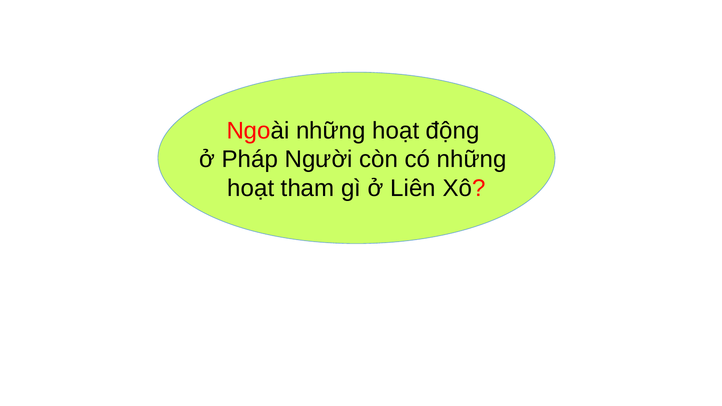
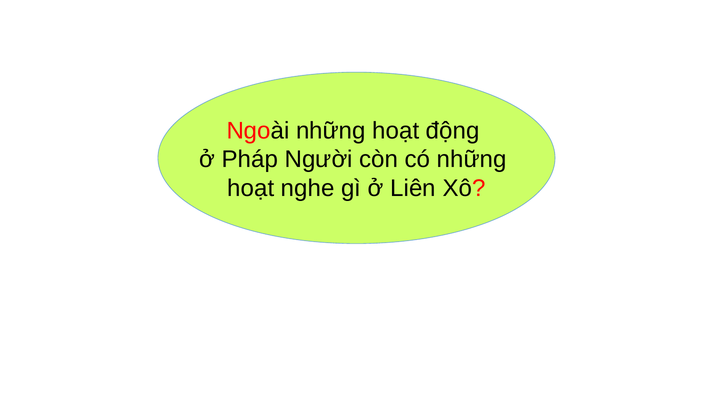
tham: tham -> nghe (308, 188)
